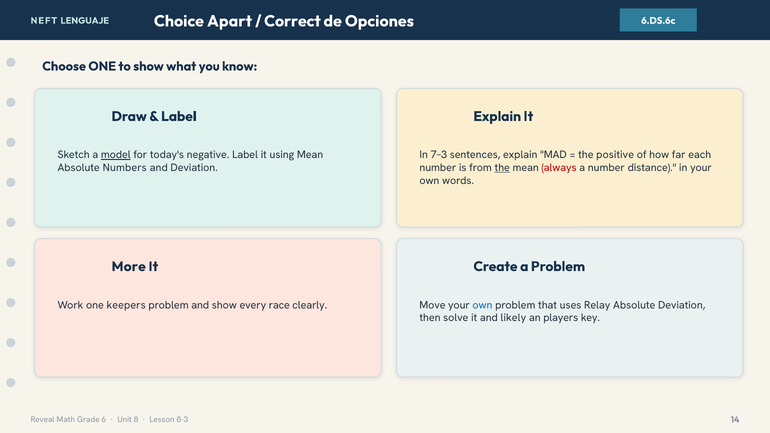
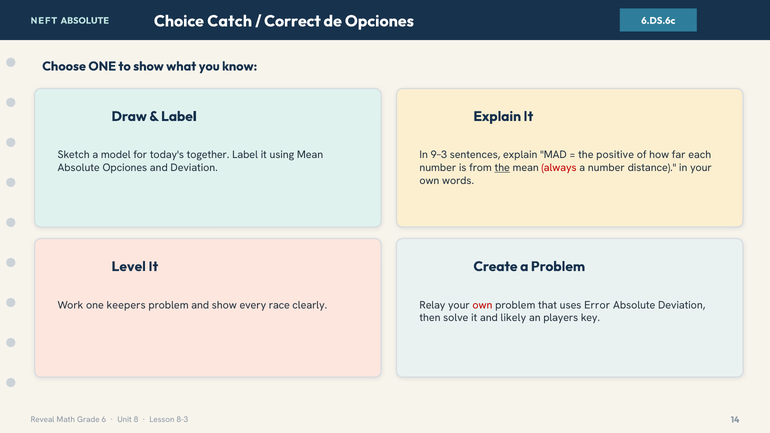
NEFT LENGUAJE: LENGUAJE -> ABSOLUTE (85, 21)
Apart: Apart -> Catch (230, 21)
model underline: present -> none (116, 155)
negative: negative -> together (208, 155)
7–3: 7–3 -> 9–3 (439, 155)
Absolute Numbers: Numbers -> Opciones (125, 168)
More: More -> Level (129, 267)
Move: Move -> Relay (432, 305)
own colour: blue -> red (482, 305)
Relay: Relay -> Error (597, 305)
